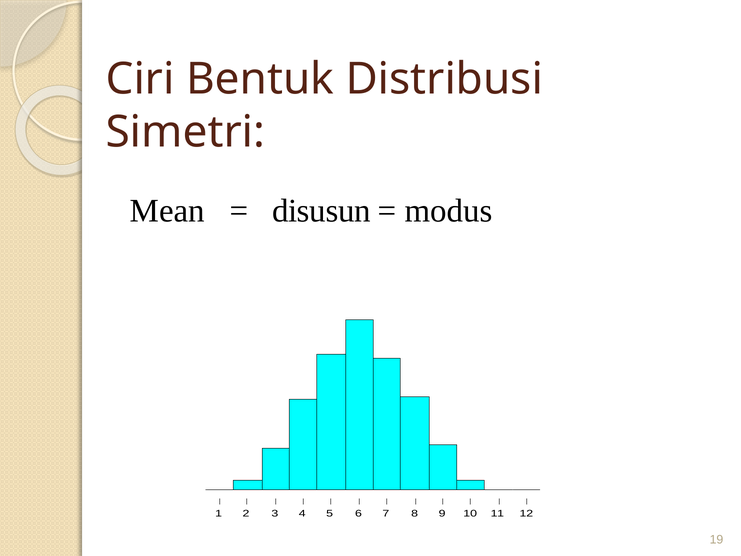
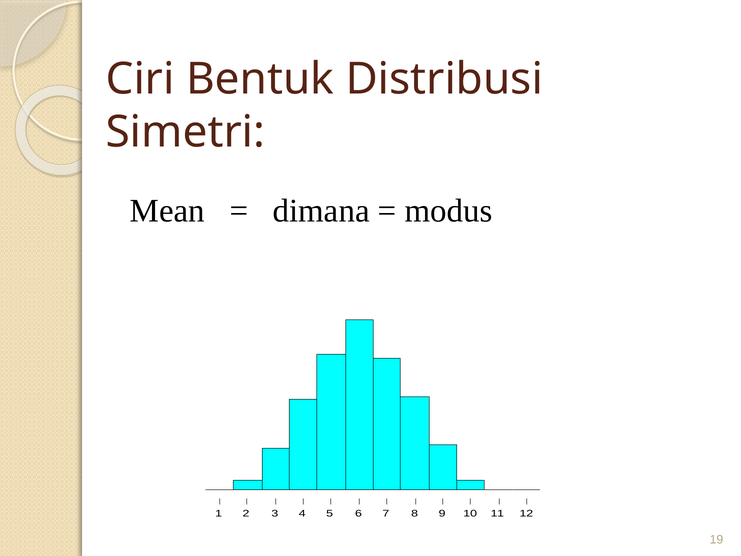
disusun: disusun -> dimana (321, 211)
